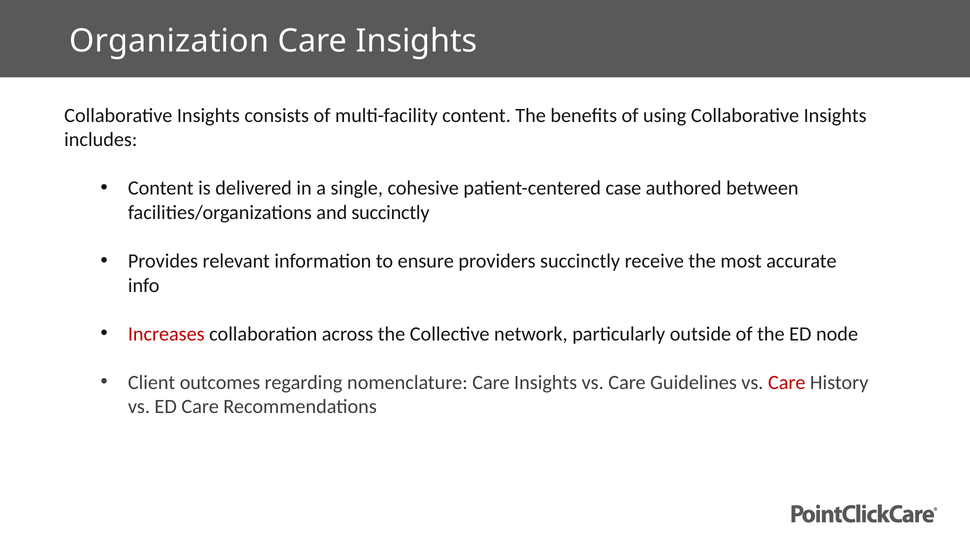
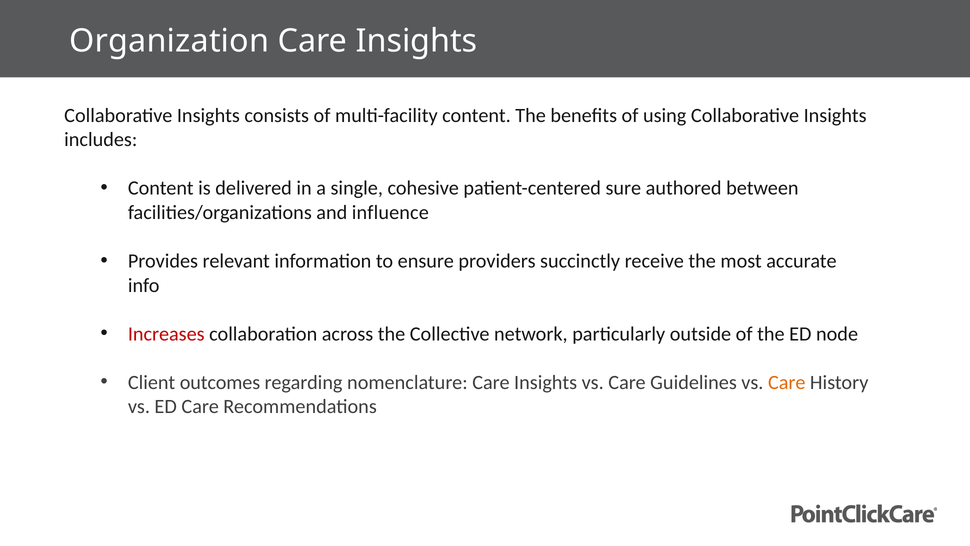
case: case -> sure (623, 188)
and succinctly: succinctly -> influence (390, 212)
Care colour: red -> orange (787, 382)
